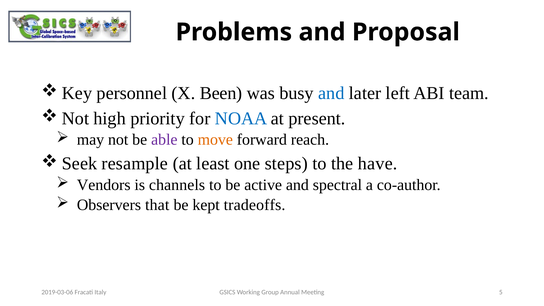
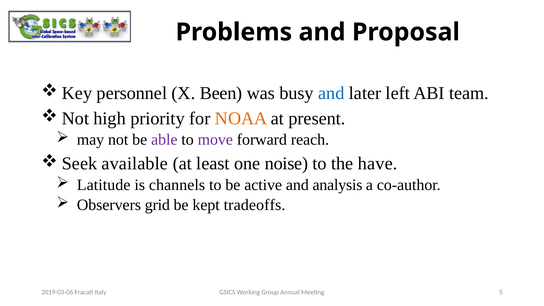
NOAA colour: blue -> orange (241, 118)
move colour: orange -> purple (215, 140)
resample: resample -> available (135, 164)
steps: steps -> noise (287, 164)
Vendors: Vendors -> Latitude (104, 185)
spectral: spectral -> analysis (337, 185)
that: that -> grid (157, 205)
